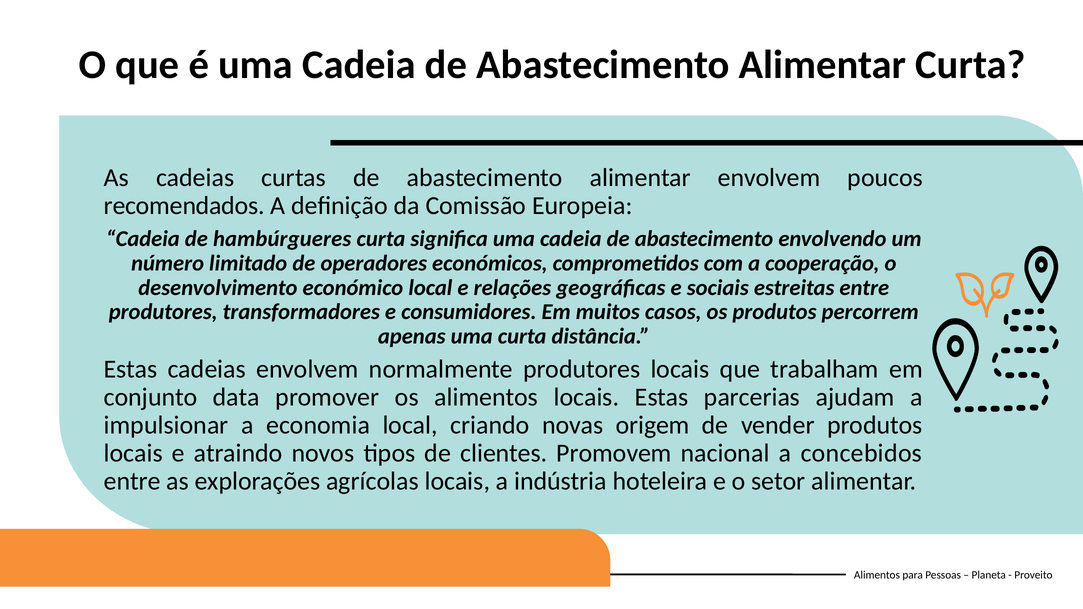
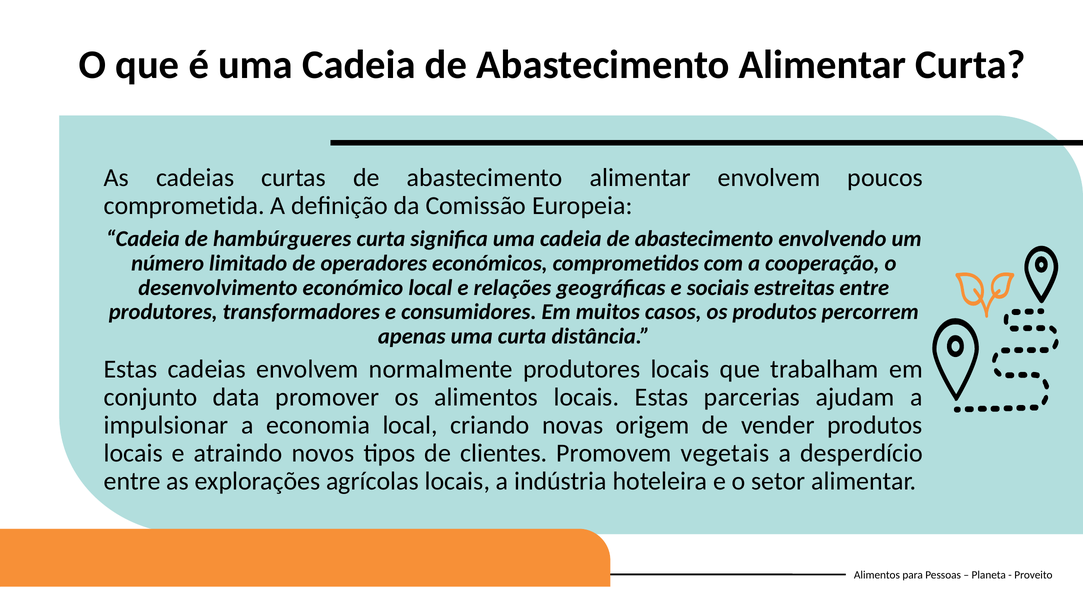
recomendados: recomendados -> comprometida (184, 206)
nacional: nacional -> vegetais (725, 453)
concebidos: concebidos -> desperdício (862, 453)
